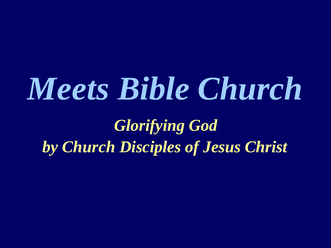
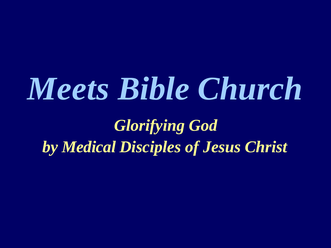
by Church: Church -> Medical (89, 147)
